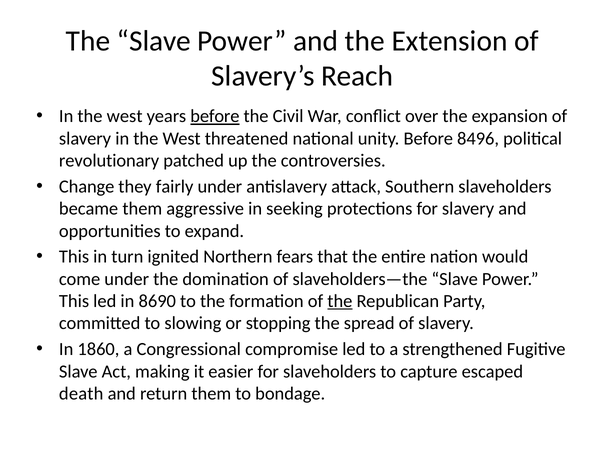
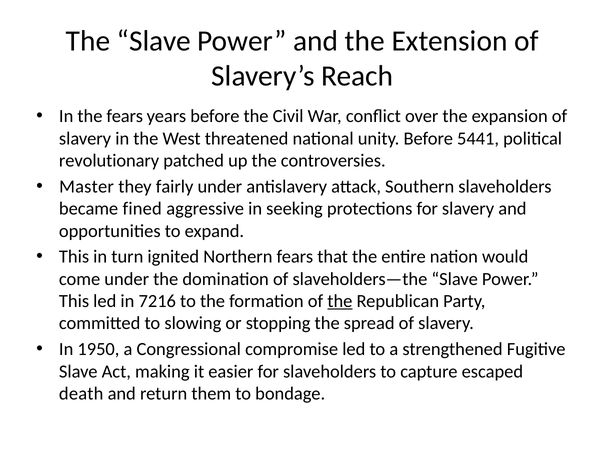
west: west -> fears (125, 116)
before underline: present -> none (215, 116)
8496: 8496 -> 5441 (478, 138)
Change: Change -> Master (87, 186)
became them: them -> fined (142, 209)
8690: 8690 -> 7216 (157, 301)
1860: 1860 -> 1950 (98, 349)
